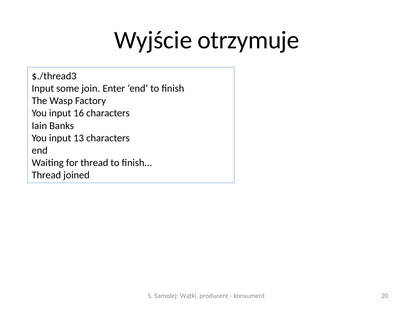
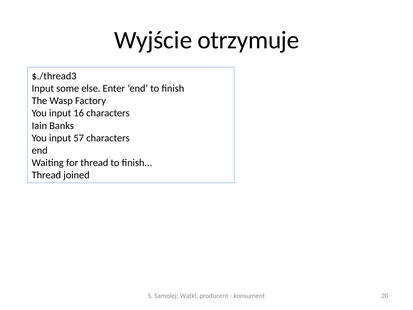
join: join -> else (91, 88)
13: 13 -> 57 (79, 138)
